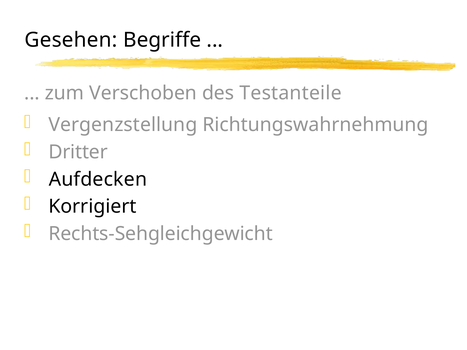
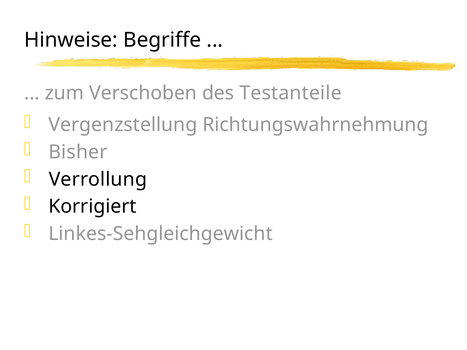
Gesehen: Gesehen -> Hinweise (71, 40)
Dritter: Dritter -> Bisher (78, 152)
Aufdecken: Aufdecken -> Verrollung (98, 179)
Rechts-Sehgleichgewicht: Rechts-Sehgleichgewicht -> Linkes-Sehgleichgewicht (161, 234)
